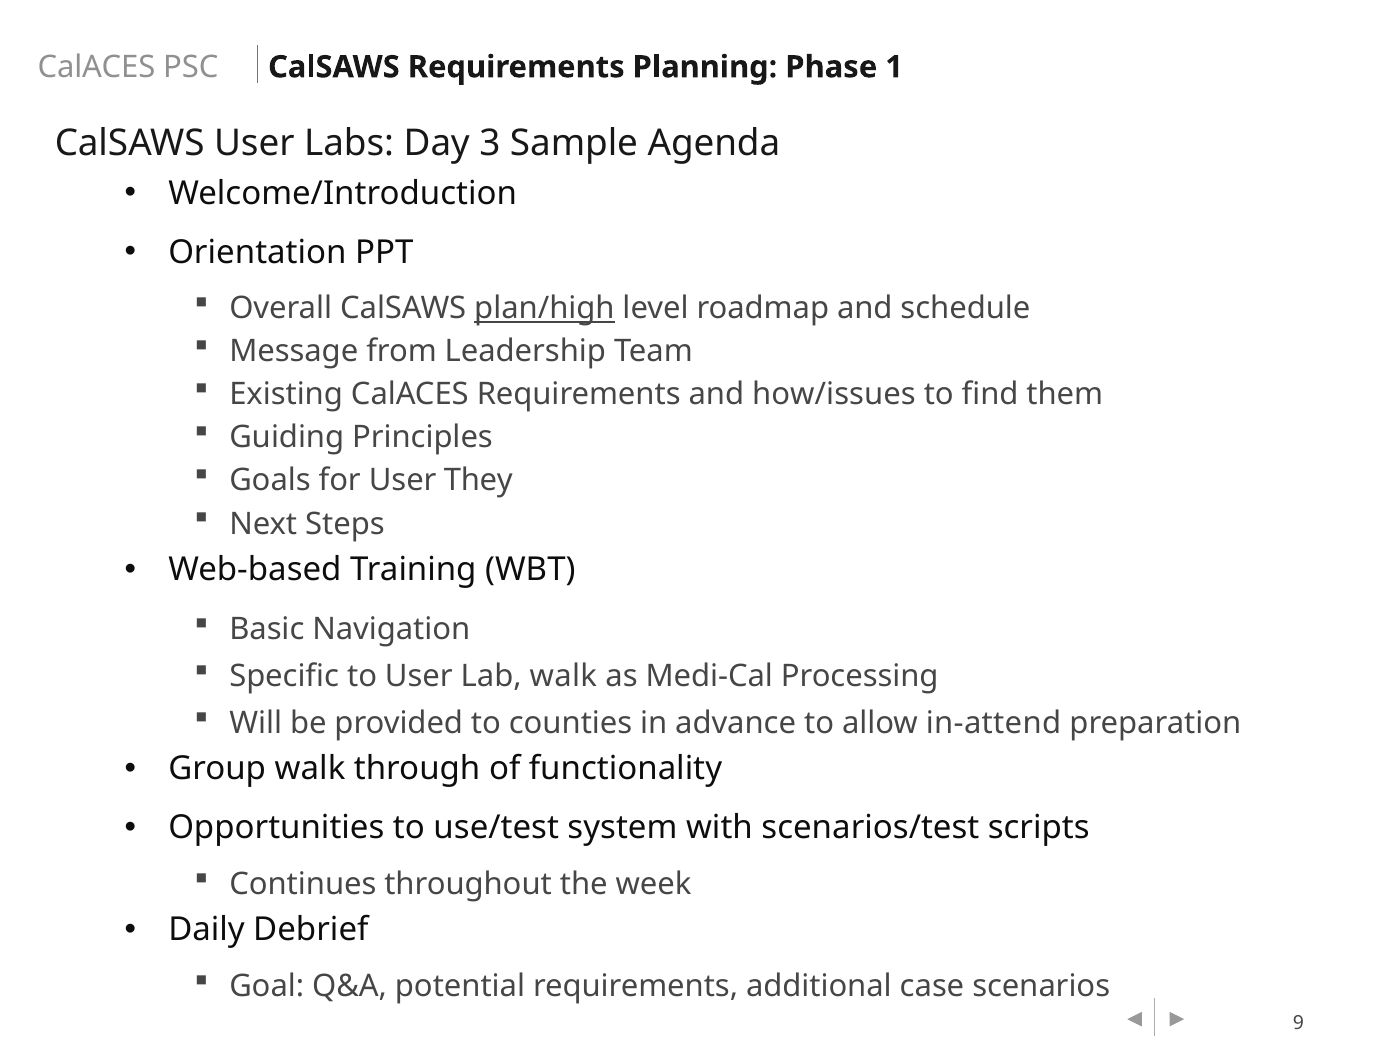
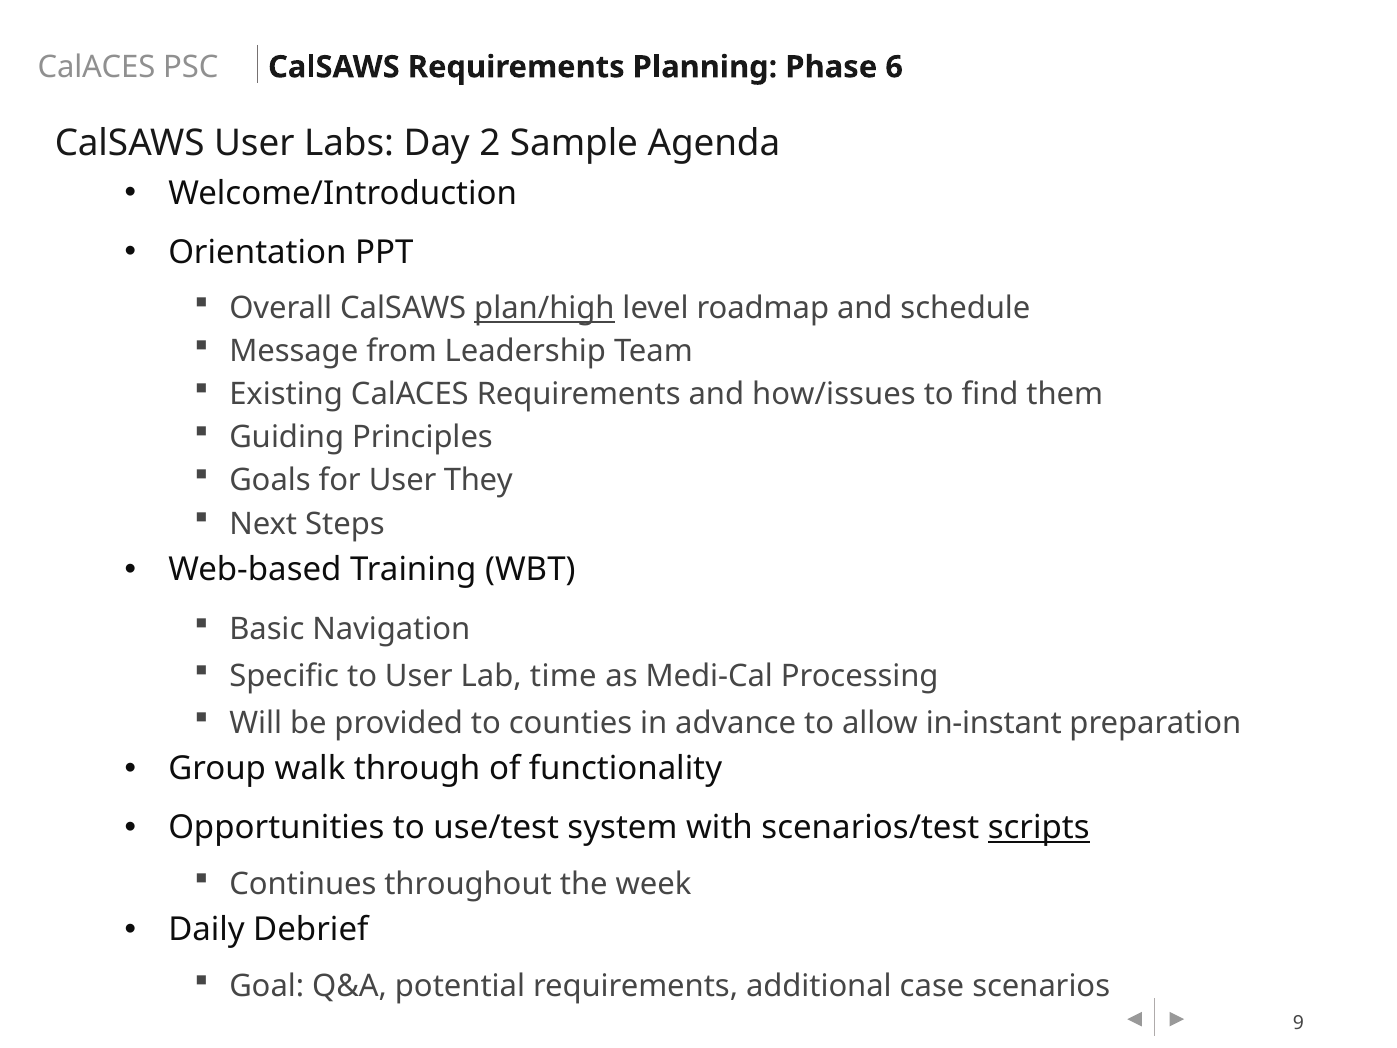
1: 1 -> 6 (894, 67)
3: 3 -> 2 (490, 144)
Lab walk: walk -> time (563, 676)
in-attend: in-attend -> in-instant (994, 723)
scripts underline: none -> present (1039, 828)
